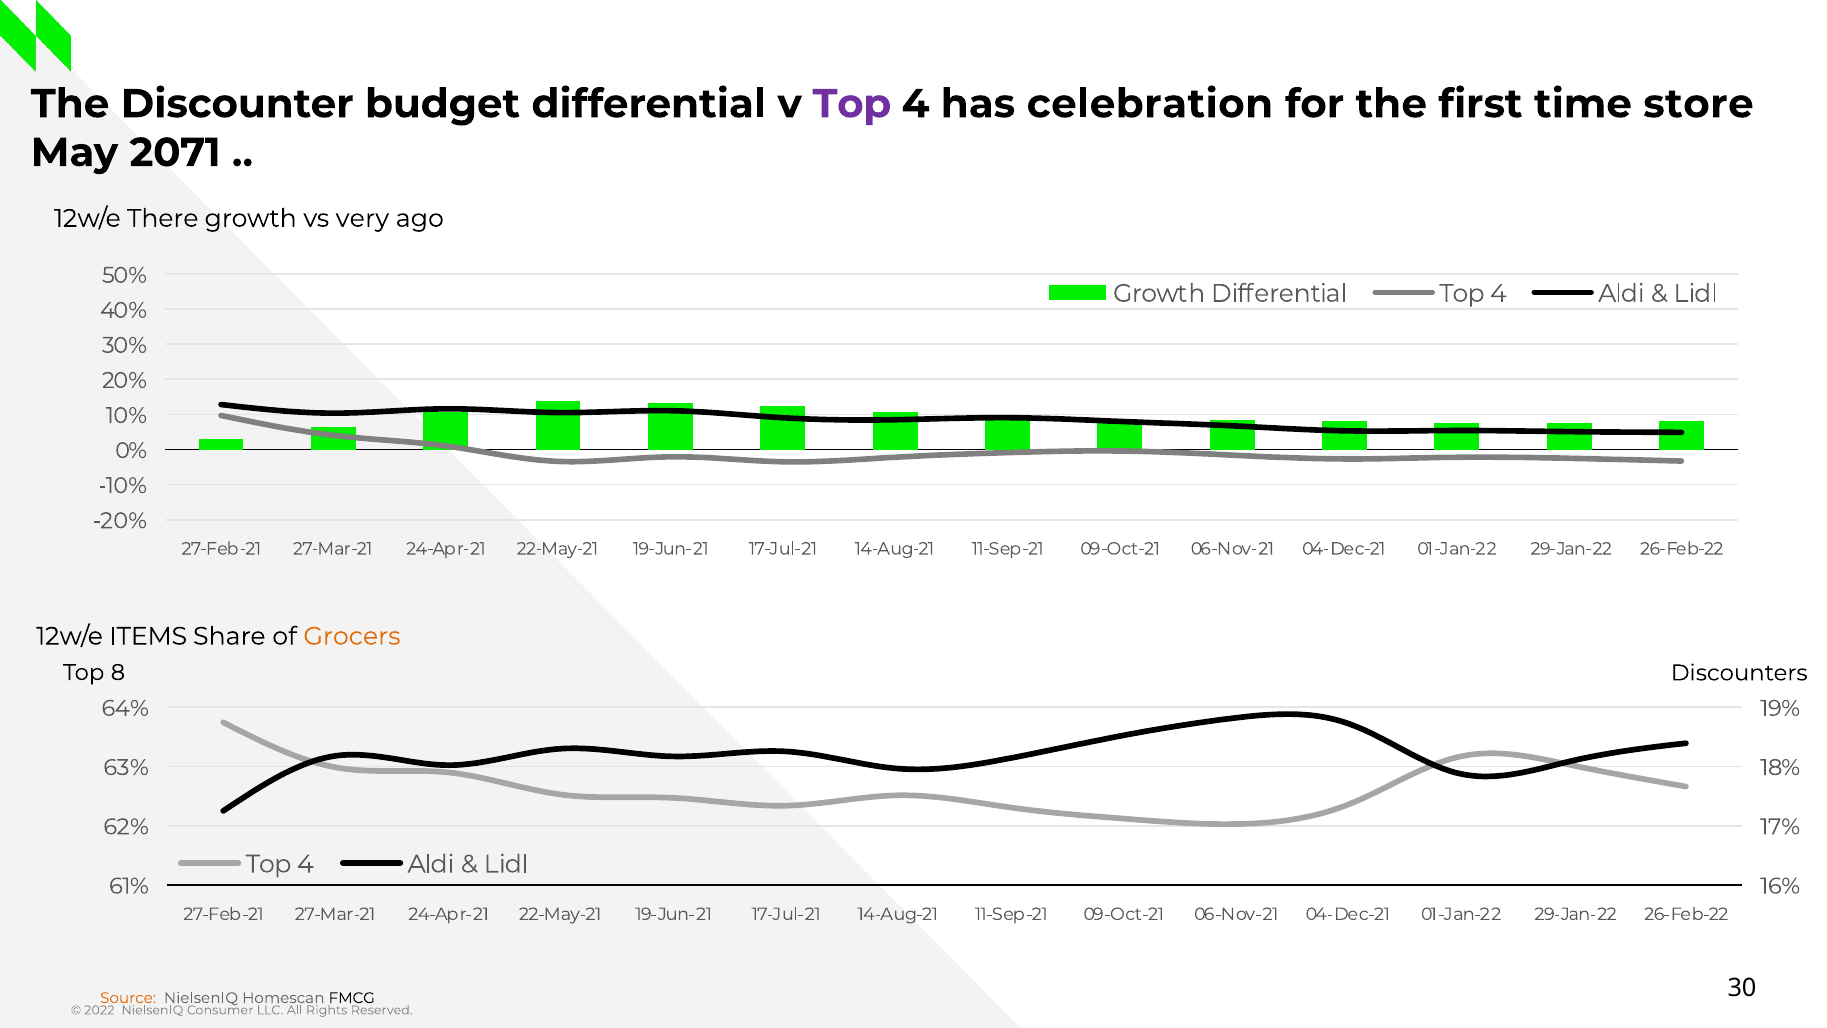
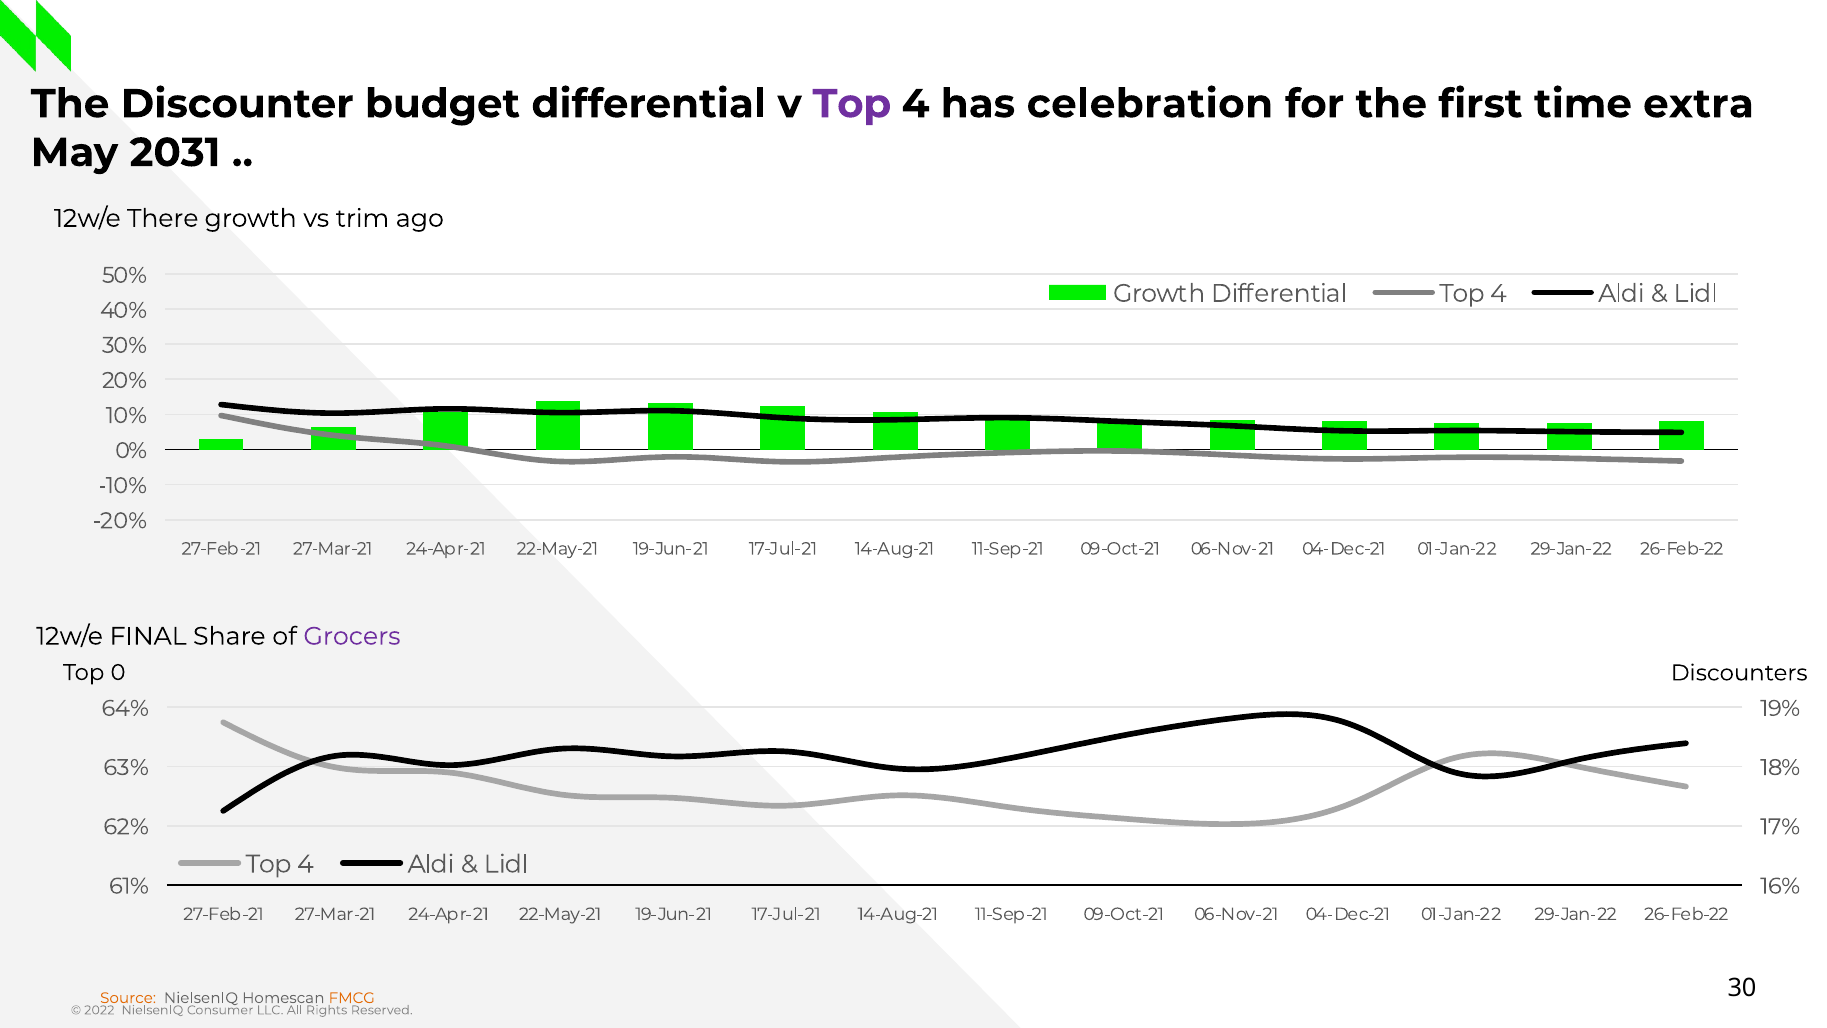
store: store -> extra (1699, 104)
2071: 2071 -> 2031 (175, 153)
very: very -> trim (363, 218)
ITEMS: ITEMS -> FINAL (148, 636)
Grocers colour: orange -> purple (352, 636)
8: 8 -> 0 (118, 672)
FMCG colour: black -> orange (352, 998)
